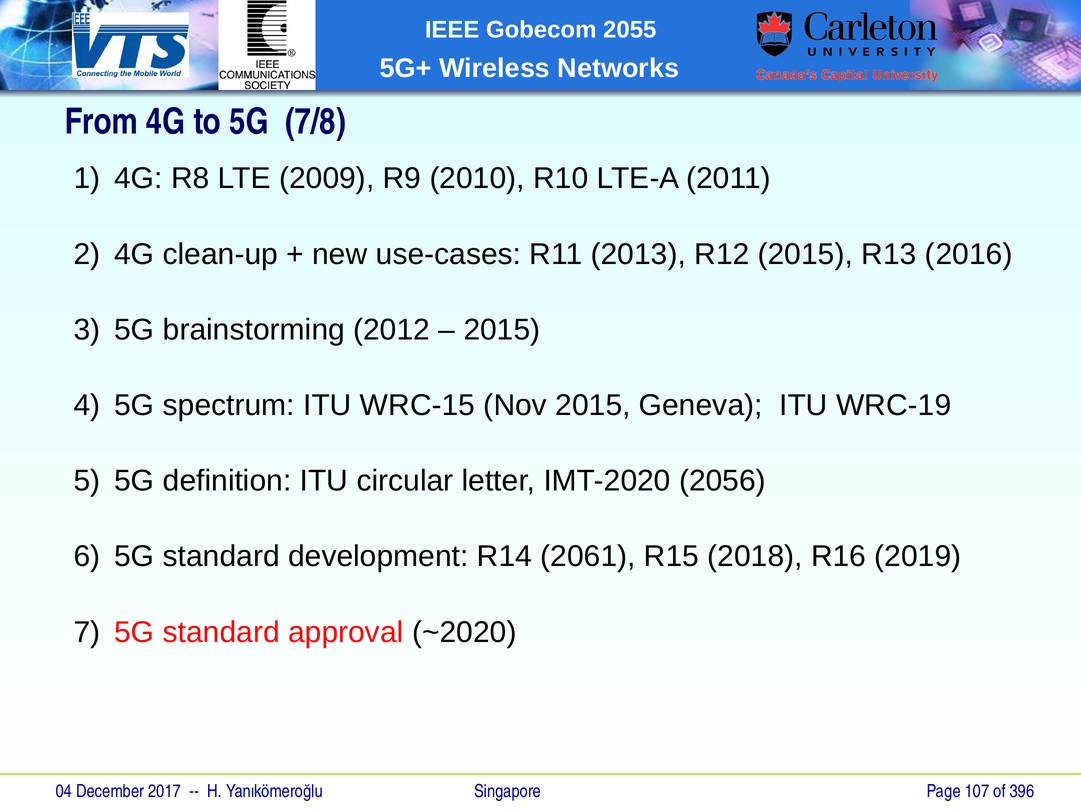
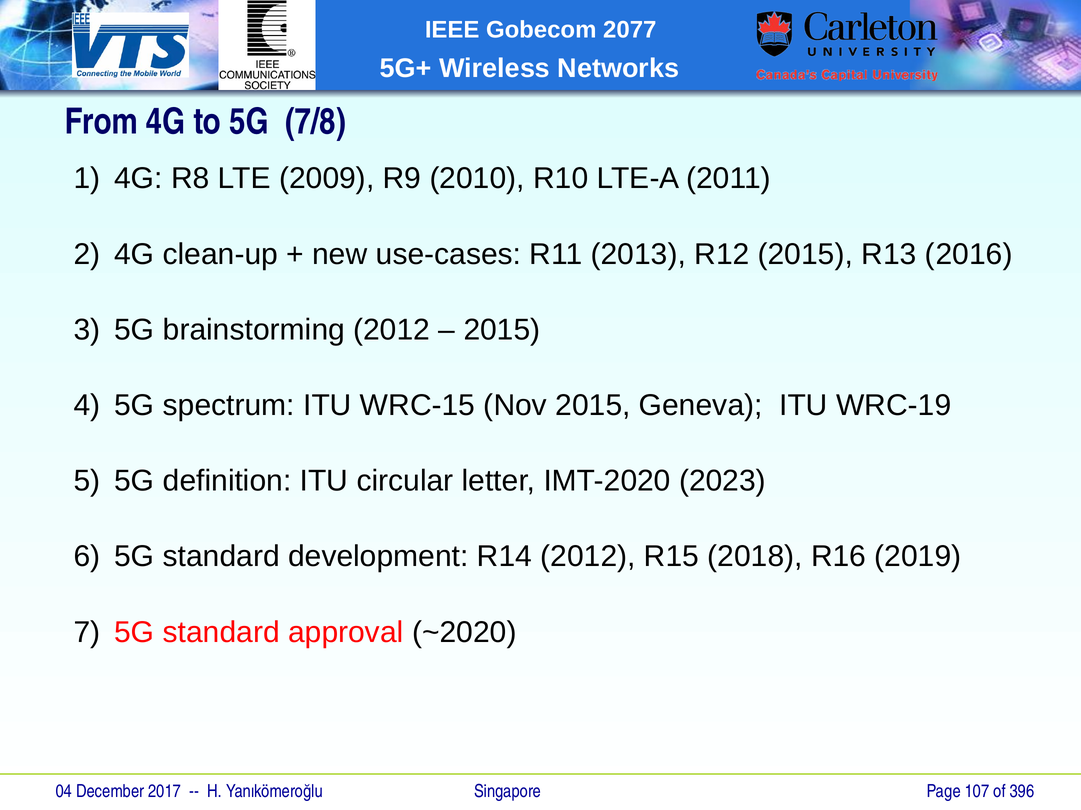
2055: 2055 -> 2077 (630, 30)
2056: 2056 -> 2023 (722, 481)
R14 2061: 2061 -> 2012 (588, 557)
